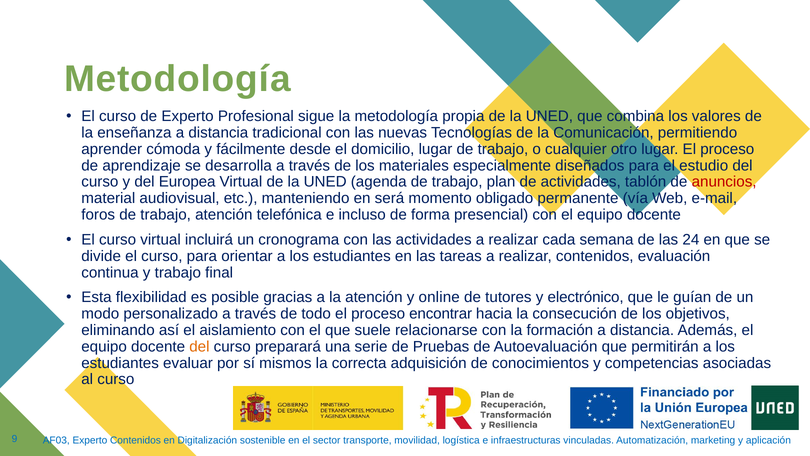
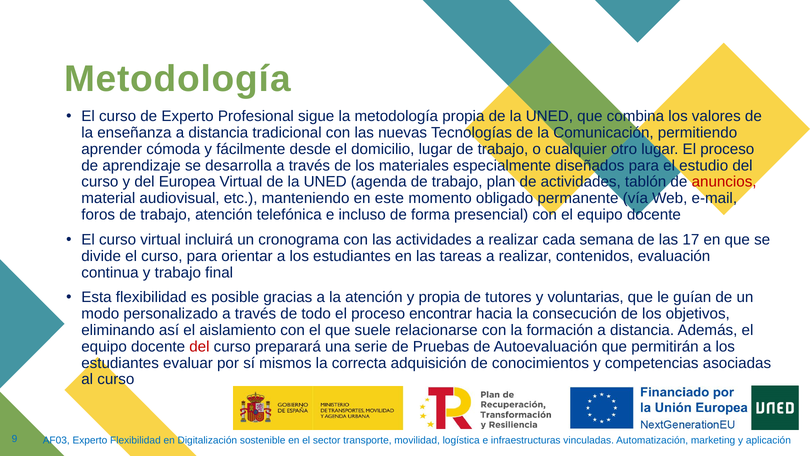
será: será -> este (389, 198)
24: 24 -> 17 (691, 239)
y online: online -> propia (439, 297)
electrónico: electrónico -> voluntarias (586, 297)
del colour: orange -> red (199, 346)
Experto Contenidos: Contenidos -> Flexibilidad (135, 440)
